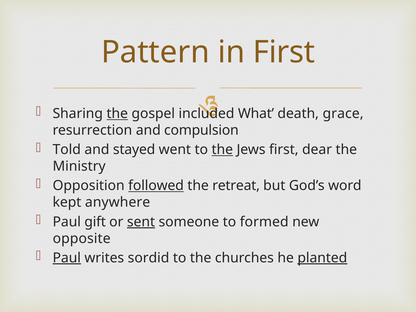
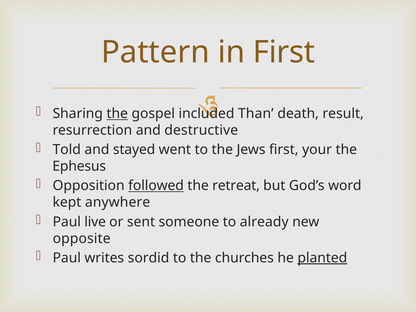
What: What -> Than (256, 114)
grace: grace -> result (343, 114)
compulsion: compulsion -> destructive (201, 130)
the underline: present -> none (222, 150)
dear: dear -> your (317, 150)
Ministry: Ministry -> Ephesus (79, 166)
gift: gift -> live (95, 222)
sent underline: present -> none (141, 222)
formed: formed -> already (264, 222)
Paul underline: present -> none (67, 258)
